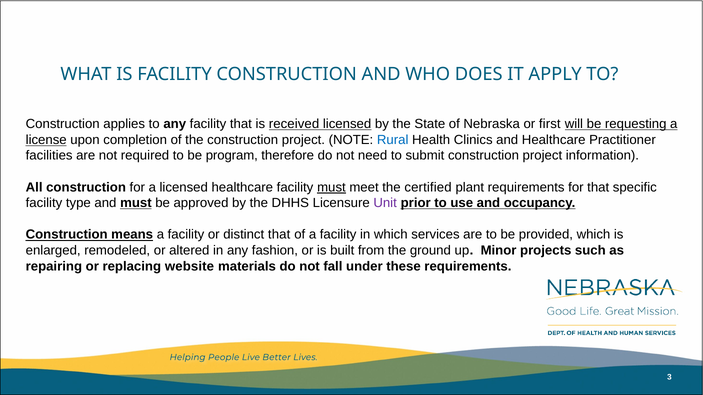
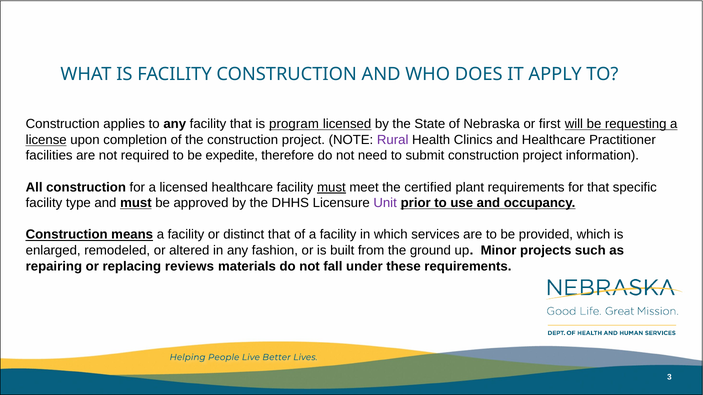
received: received -> program (294, 124)
Rural colour: blue -> purple (393, 140)
program: program -> expedite (232, 156)
website: website -> reviews (189, 267)
